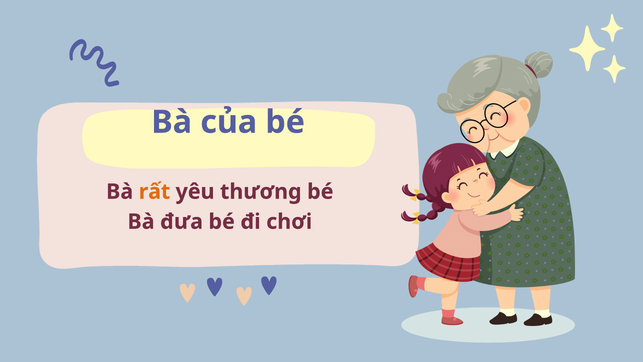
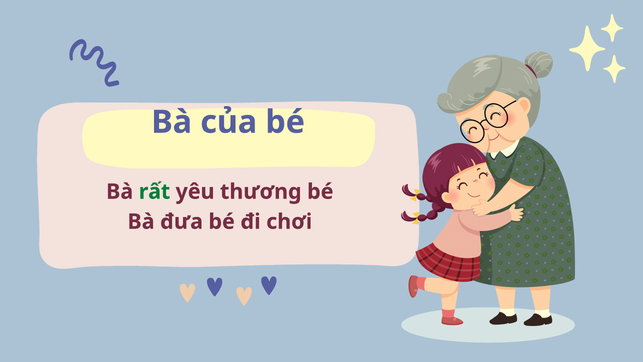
rất colour: orange -> green (154, 192)
